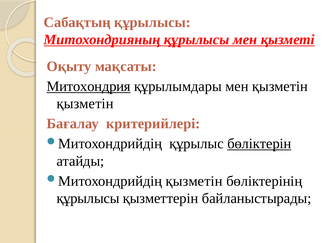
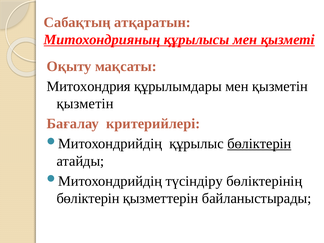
Сабақтың құрылысы: құрылысы -> атқаратын (152, 22)
Митохондрия underline: present -> none (89, 86)
қызметін: қызметін -> түсіндіру (194, 181)
құрылысы: құрылысы -> бөліктерін (88, 198)
